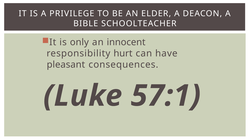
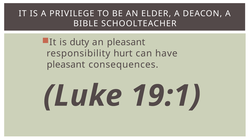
only: only -> duty (79, 42)
an innocent: innocent -> pleasant (126, 42)
57:1: 57:1 -> 19:1 (166, 96)
